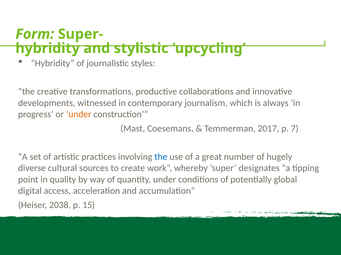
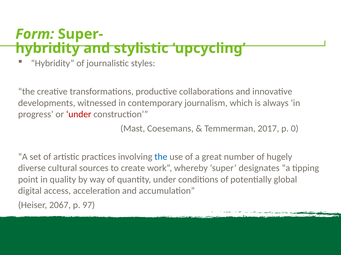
under colour: orange -> red (79, 115)
7: 7 -> 0 (295, 129)
2038: 2038 -> 2067 (60, 206)
15: 15 -> 97 (89, 206)
